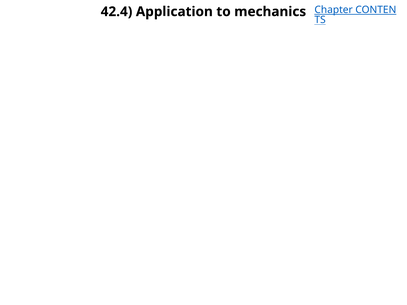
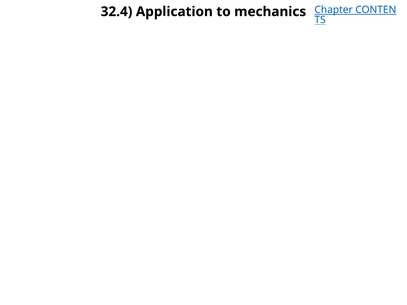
42.4: 42.4 -> 32.4 (117, 12)
